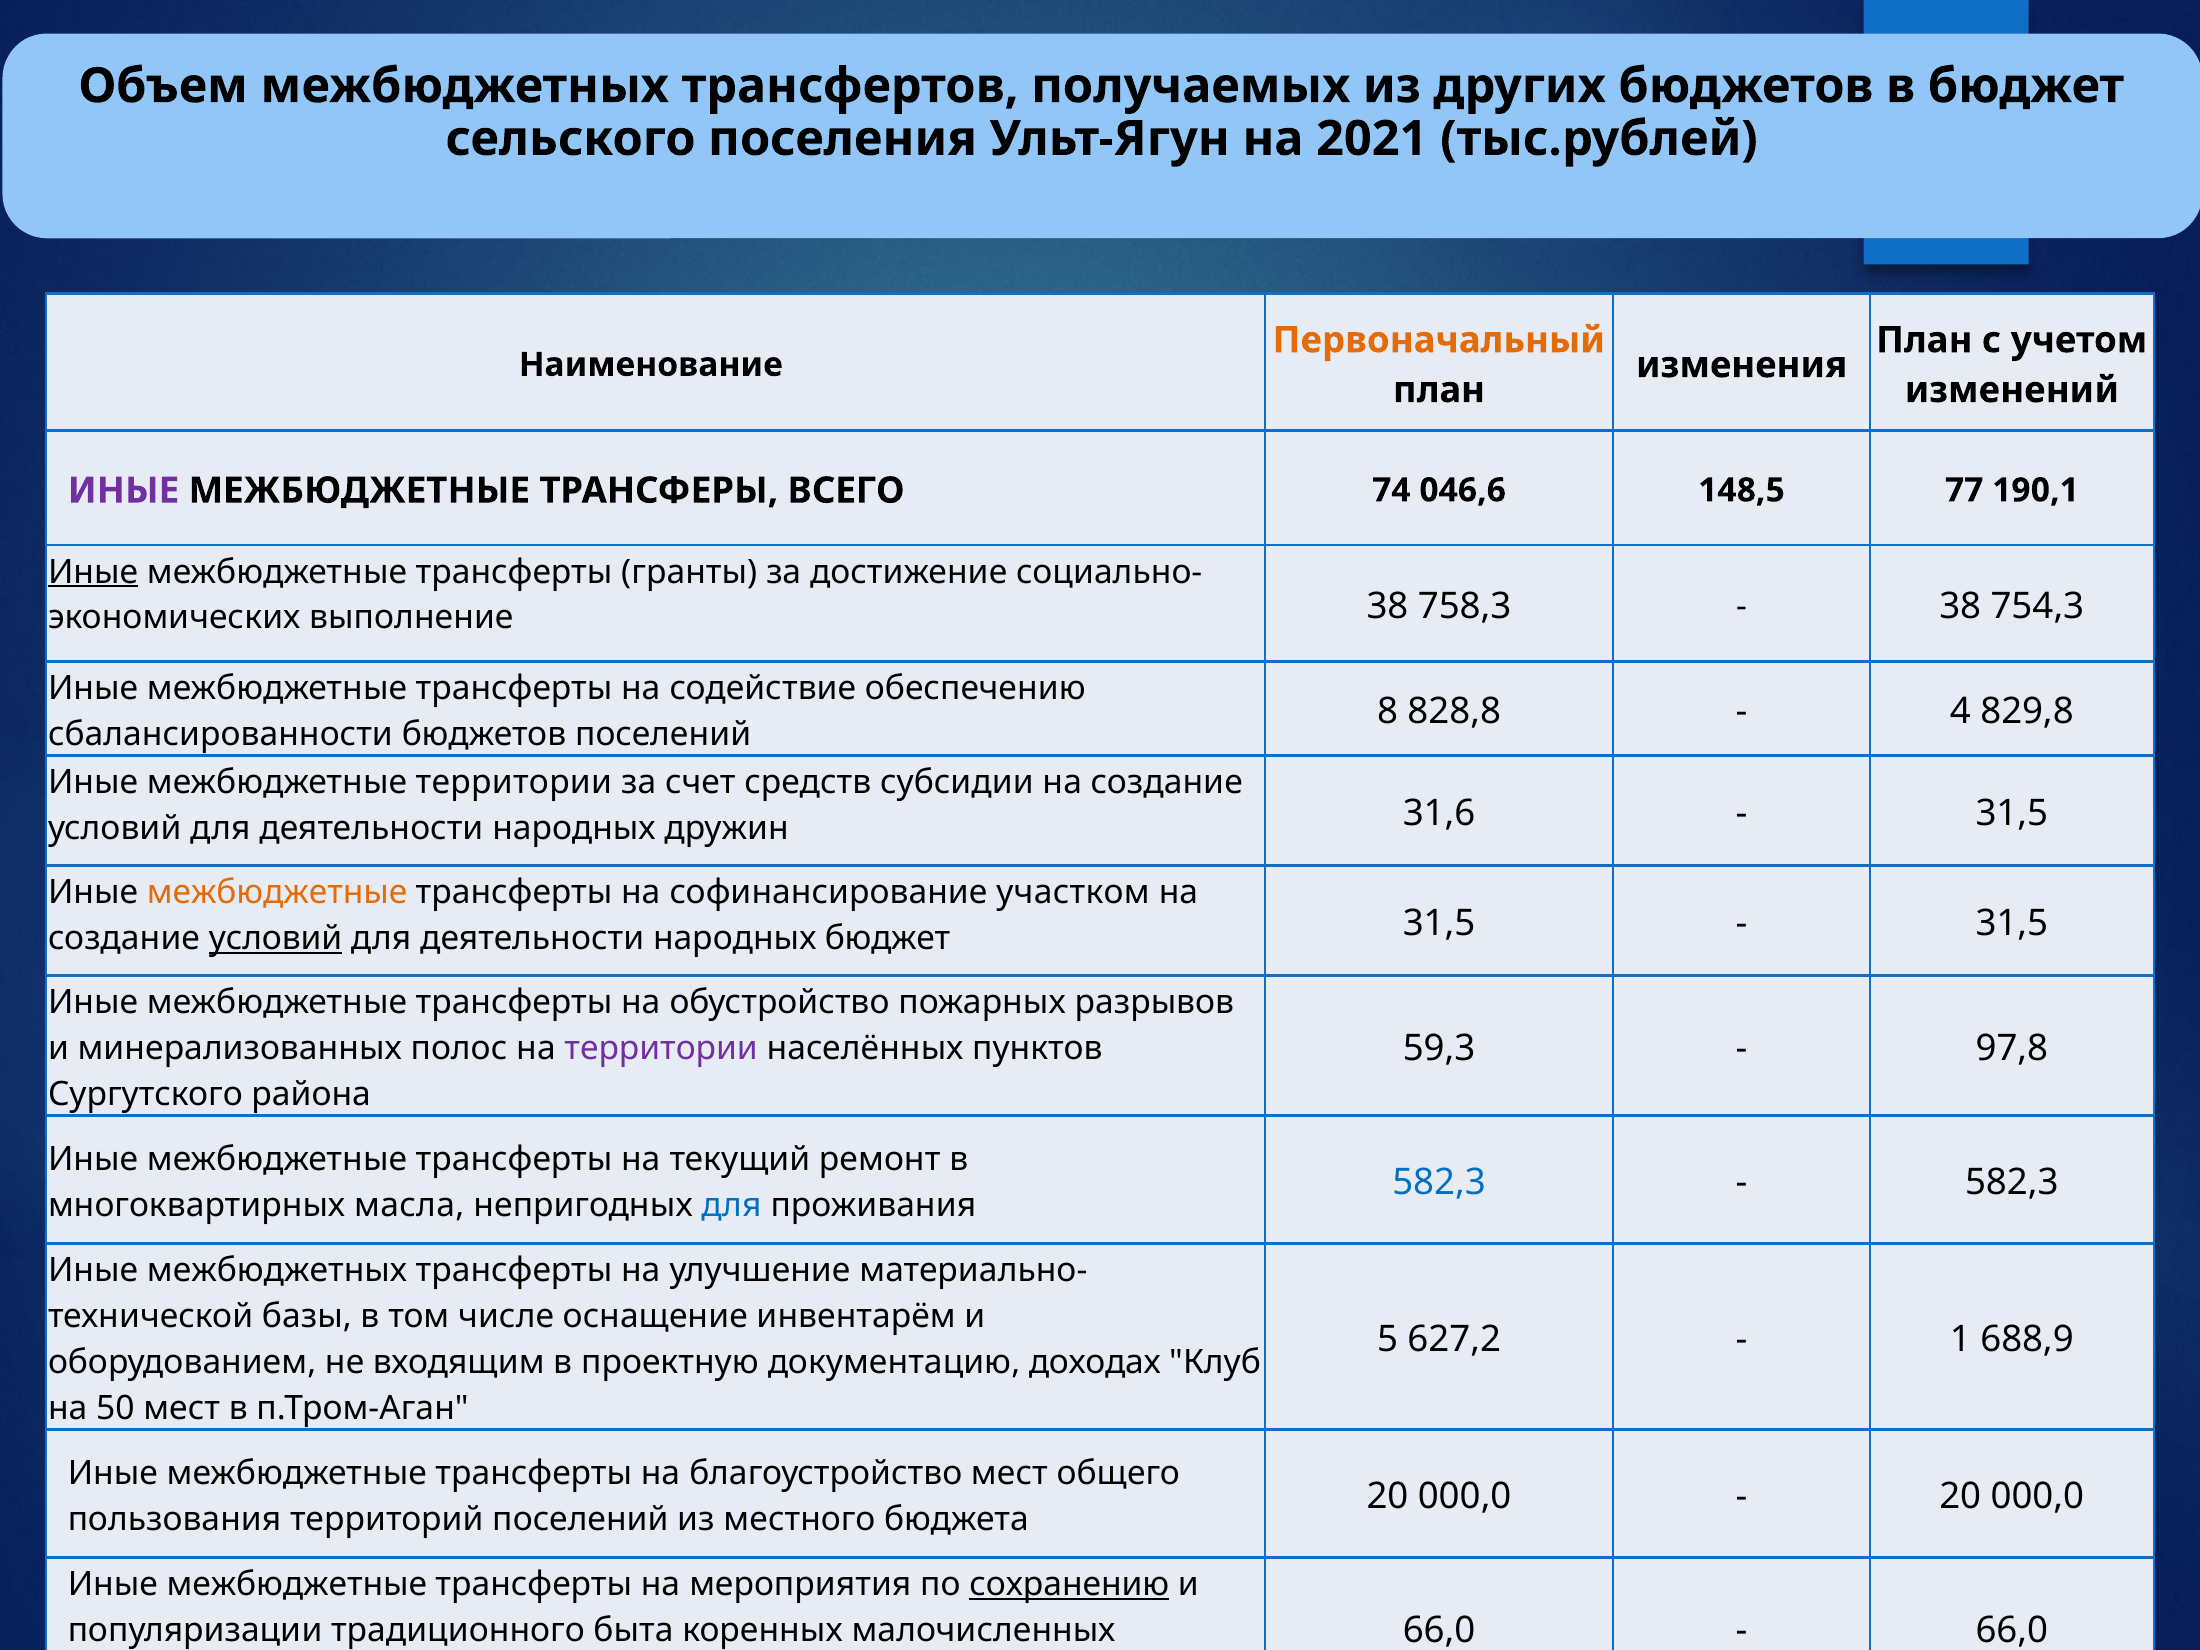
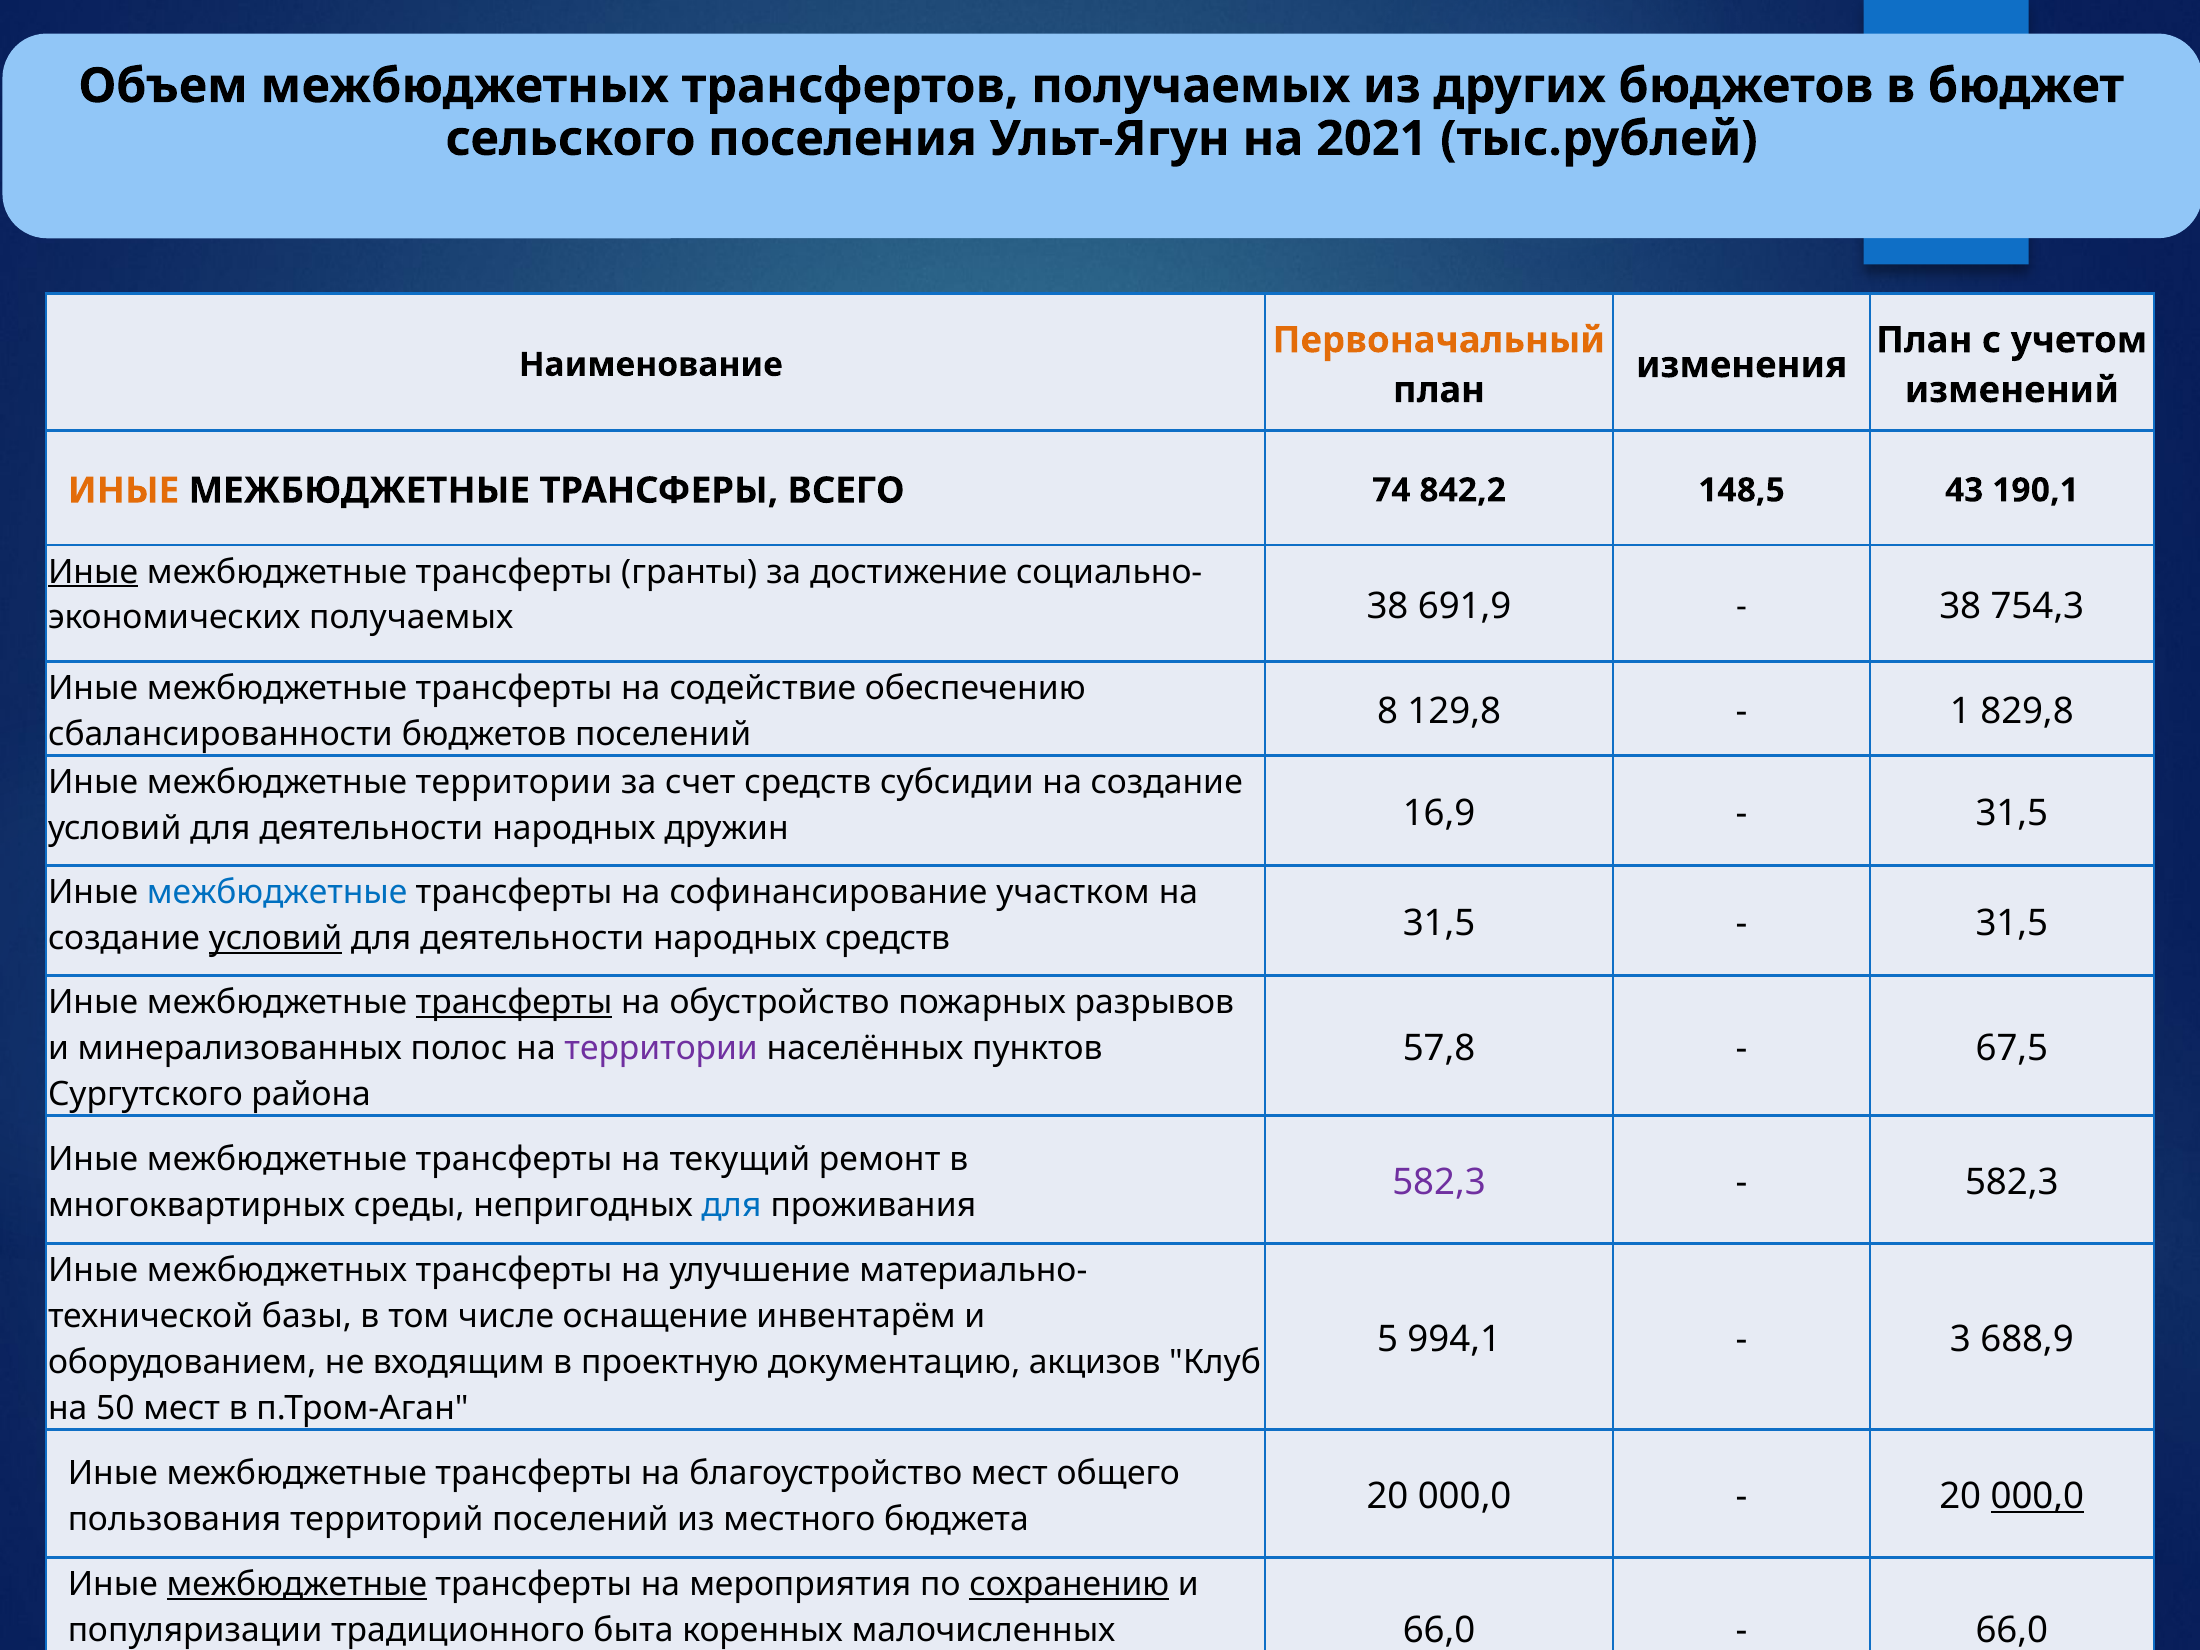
ИНЫЕ colour: purple -> orange (124, 491)
046,6: 046,6 -> 842,2 (1463, 490)
77: 77 -> 43 (1964, 490)
выполнение: выполнение -> получаемых (411, 618)
758,3: 758,3 -> 691,9 (1465, 606)
828,8: 828,8 -> 129,8 (1454, 712)
4: 4 -> 1 (1960, 712)
31,6: 31,6 -> 16,9 (1439, 814)
межбюджетные colour: orange -> blue (277, 893)
народных бюджет: бюджет -> средств (888, 938)
трансферты underline: none -> present (514, 1003)
59,3: 59,3 -> 57,8 (1439, 1048)
97,8: 97,8 -> 67,5 (2012, 1048)
582,3 colour: blue -> purple (1439, 1183)
масла: масла -> среды (409, 1205)
627,2: 627,2 -> 994,1 (1454, 1340)
1: 1 -> 3 (1960, 1340)
доходах: доходах -> акцизов (1095, 1362)
000,0 underline: none -> present (2037, 1496)
межбюджетные underline: none -> present (297, 1584)
